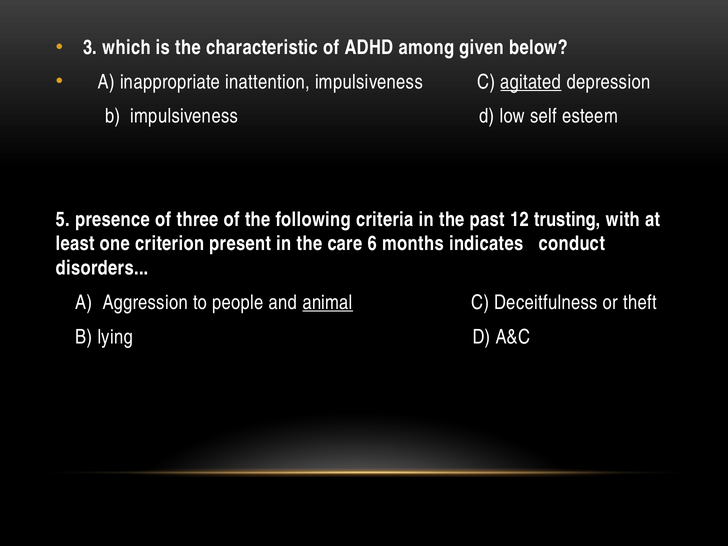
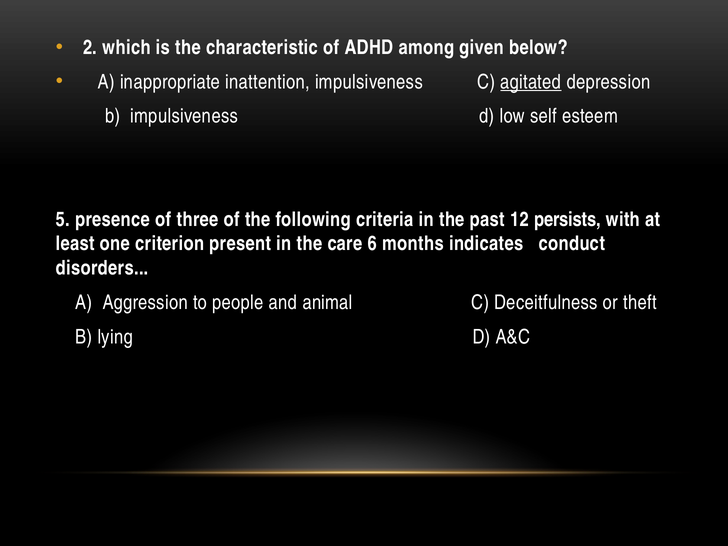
3: 3 -> 2 (90, 48)
trusting: trusting -> persists (567, 219)
animal underline: present -> none (328, 302)
